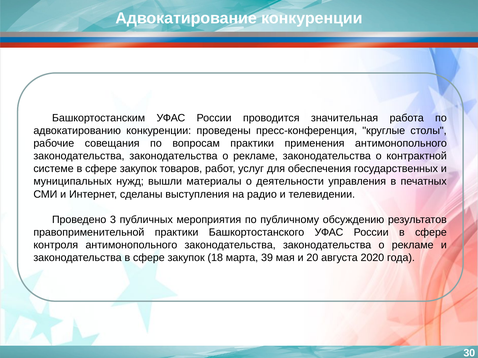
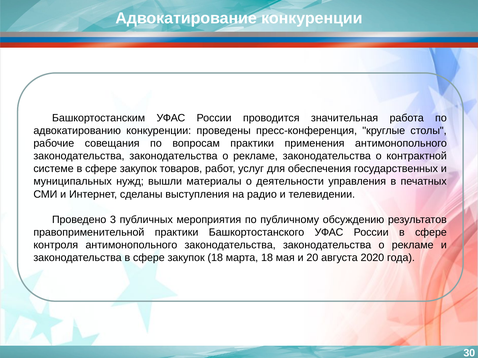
марта 39: 39 -> 18 (267, 258)
